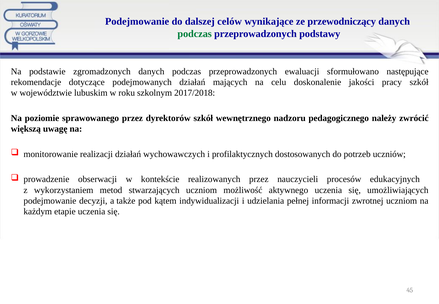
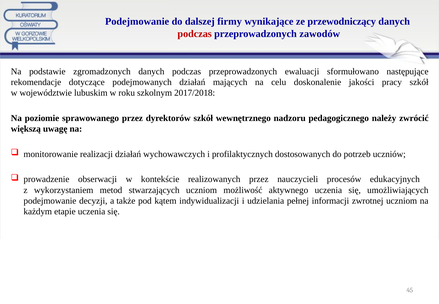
celów: celów -> firmy (230, 22)
podczas colour: green -> red (195, 34)
podstawy: podstawy -> zawodów (320, 34)
